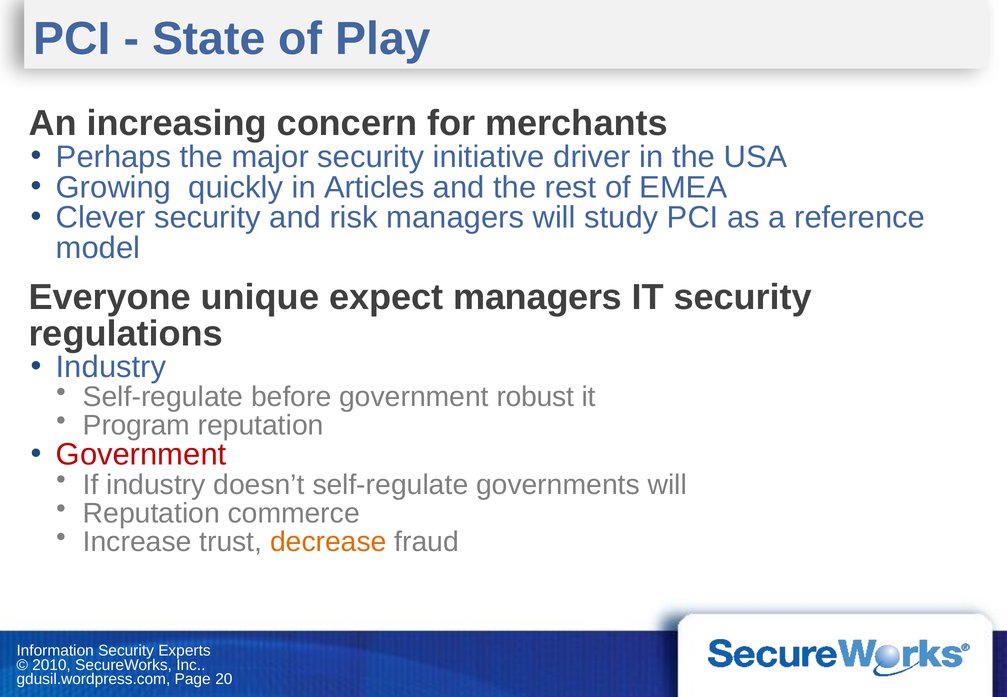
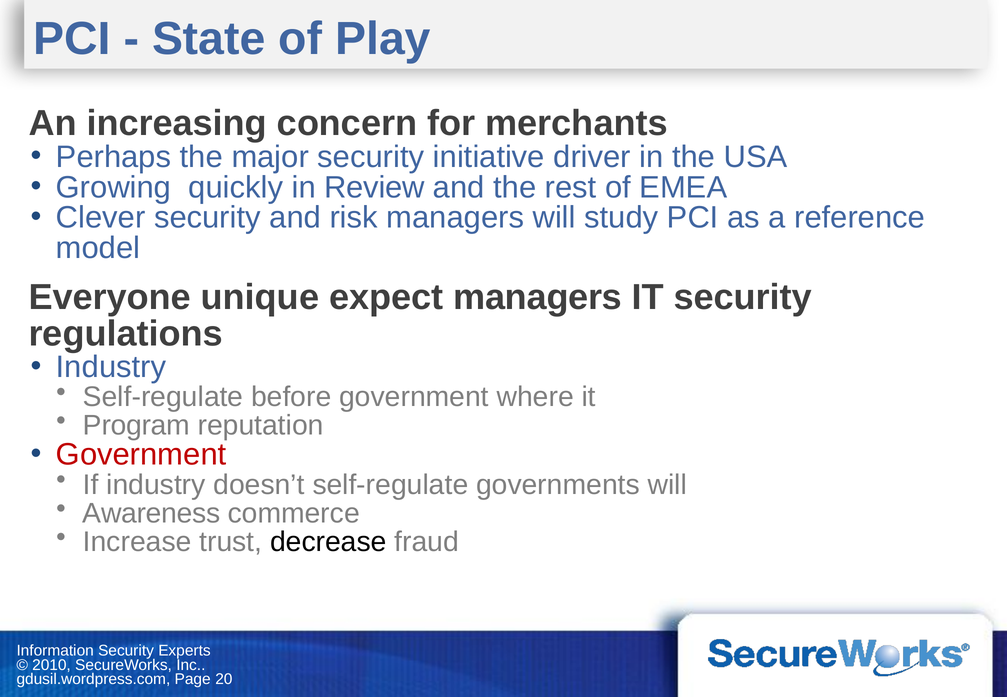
Articles: Articles -> Review (374, 187)
robust: robust -> where (535, 397)
Reputation: Reputation -> Awareness (152, 513)
decrease colour: orange -> black (328, 542)
